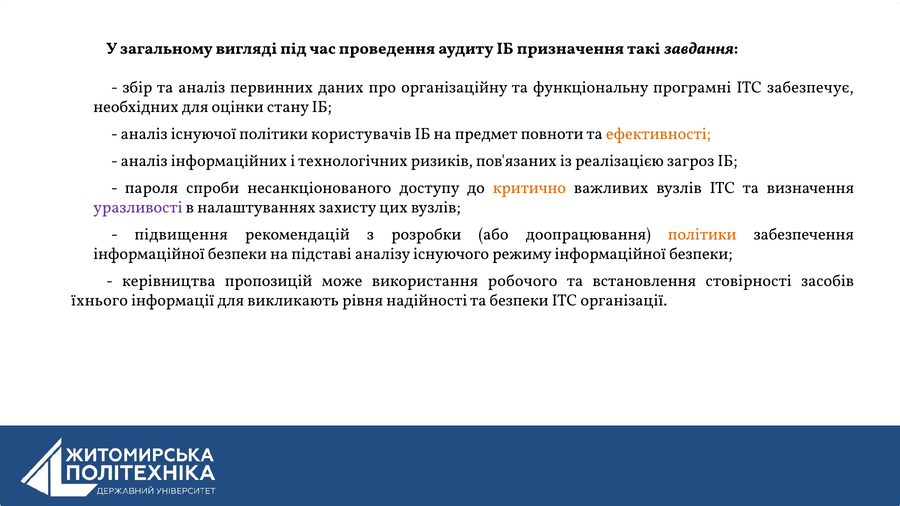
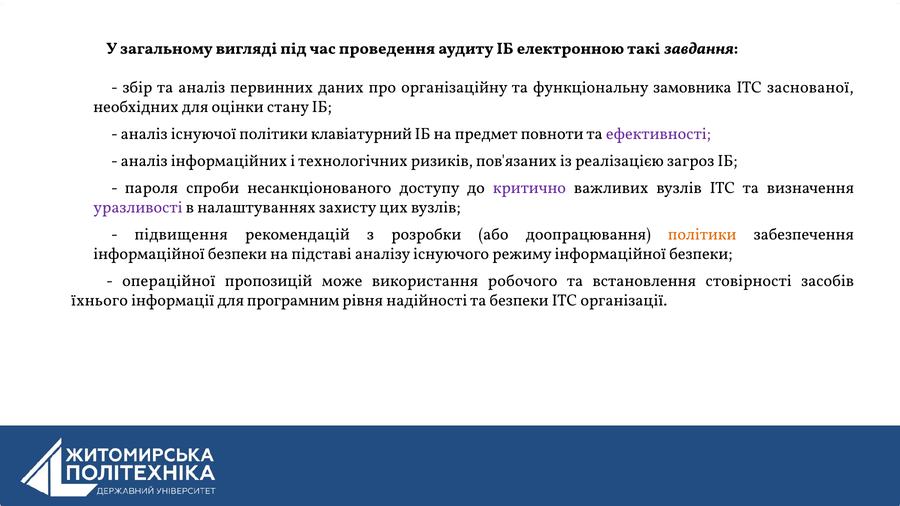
призначення: призначення -> електронною (570, 48)
програмні: програмні -> замовника (692, 87)
забезпечує: забезпечує -> заснованої (810, 87)
користувачів: користувачів -> клавіатурний (361, 134)
ефективності colour: orange -> purple (658, 134)
критично colour: orange -> purple (529, 188)
керівництва: керівництва -> операційної (169, 281)
викликають: викликають -> програмним (293, 300)
